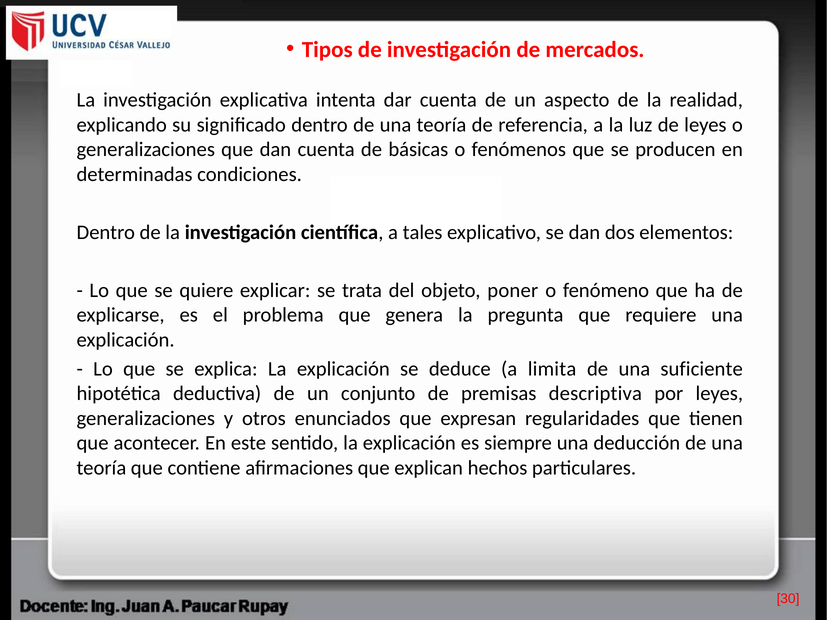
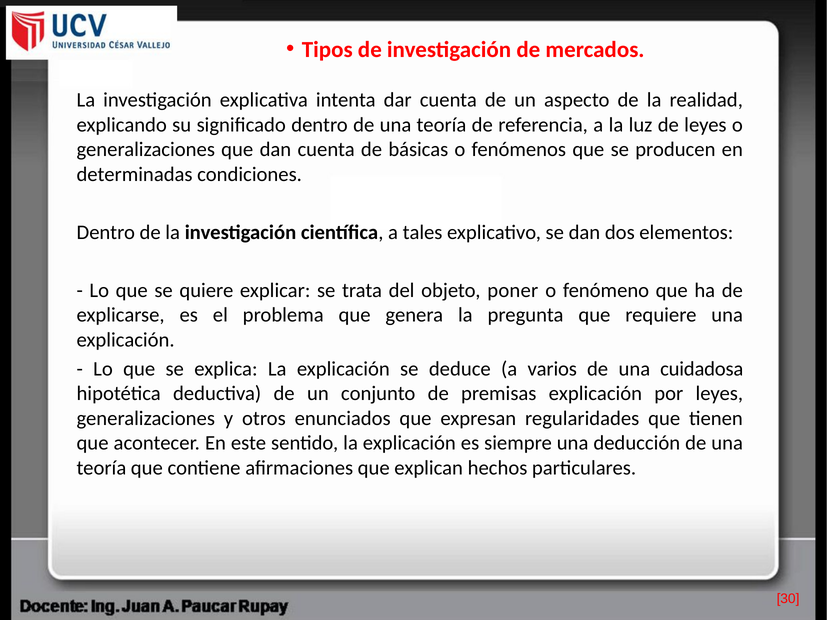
limita: limita -> varios (552, 369)
suficiente: suficiente -> cuidadosa (702, 369)
premisas descriptiva: descriptiva -> explicación (595, 394)
